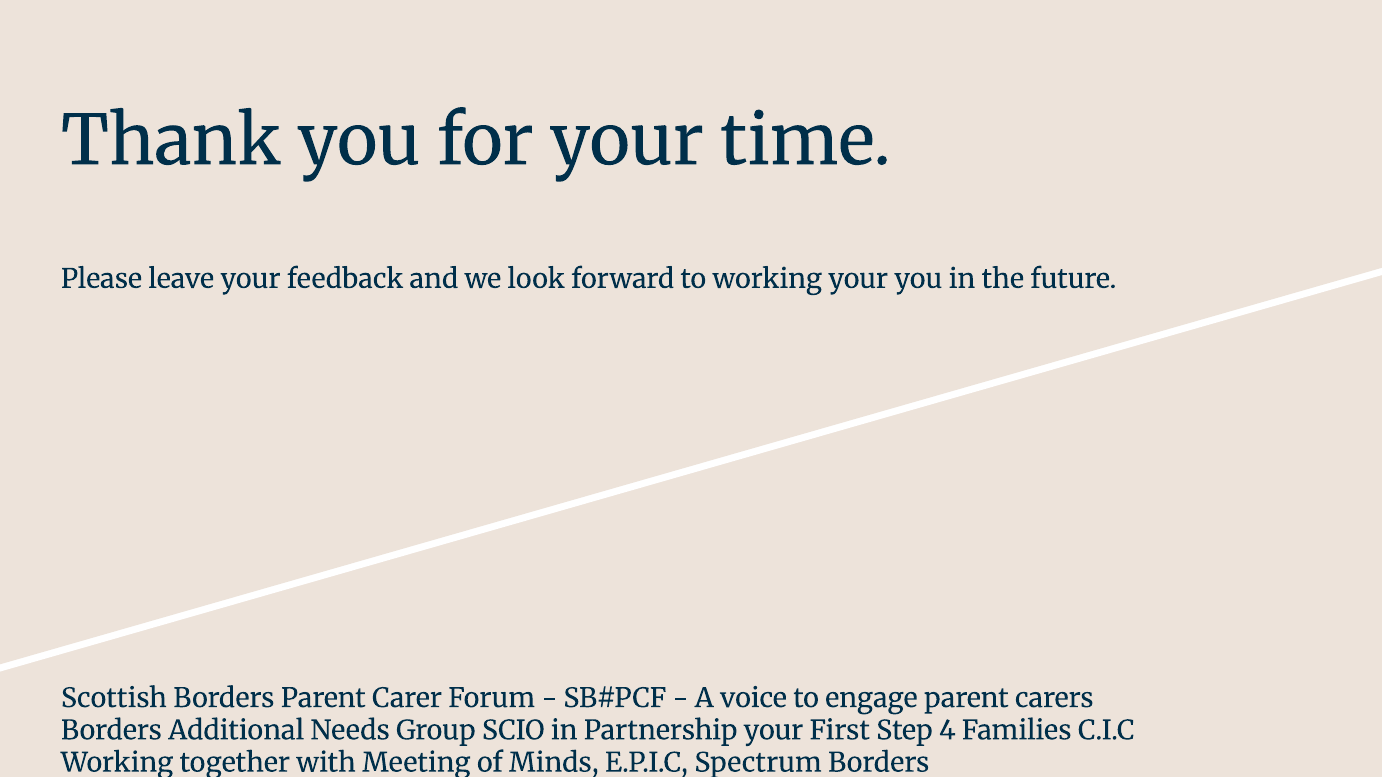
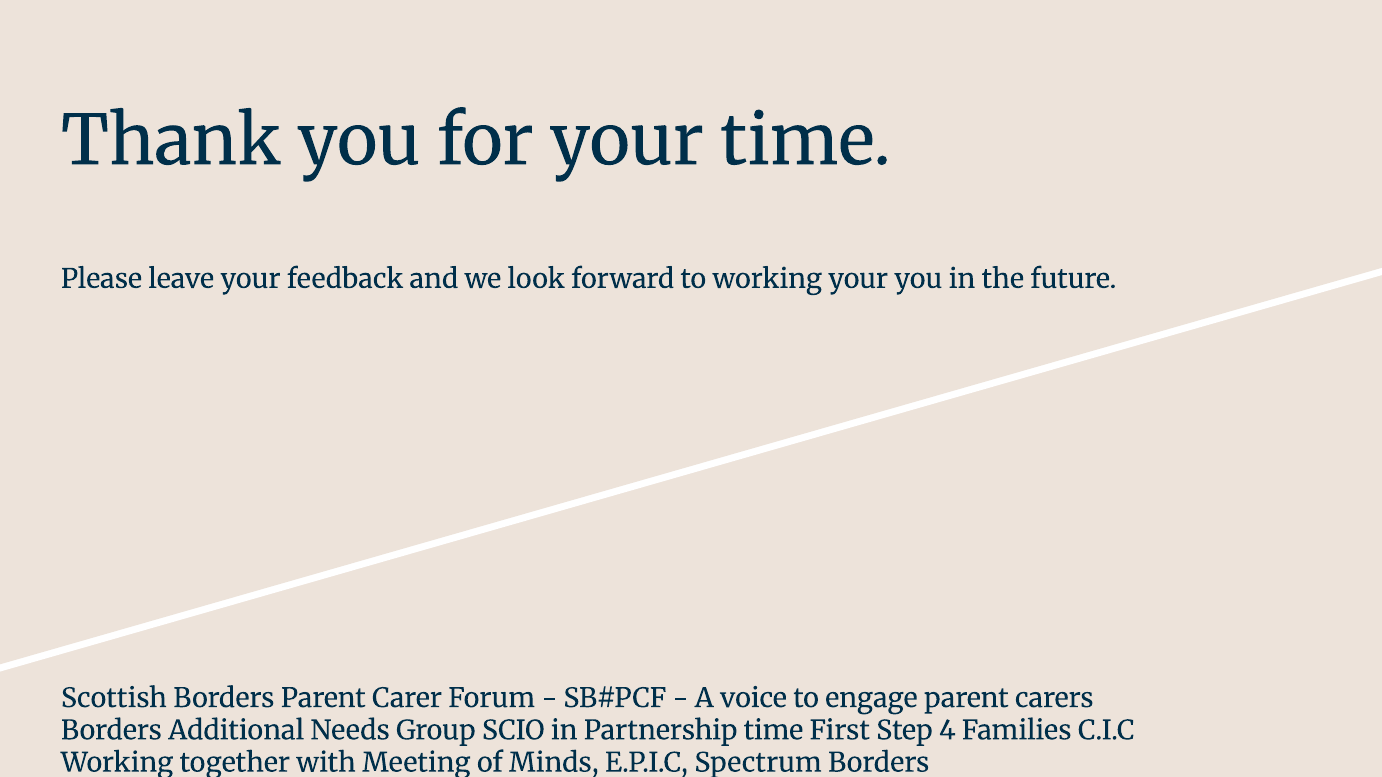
Partnership your: your -> time (773, 731)
